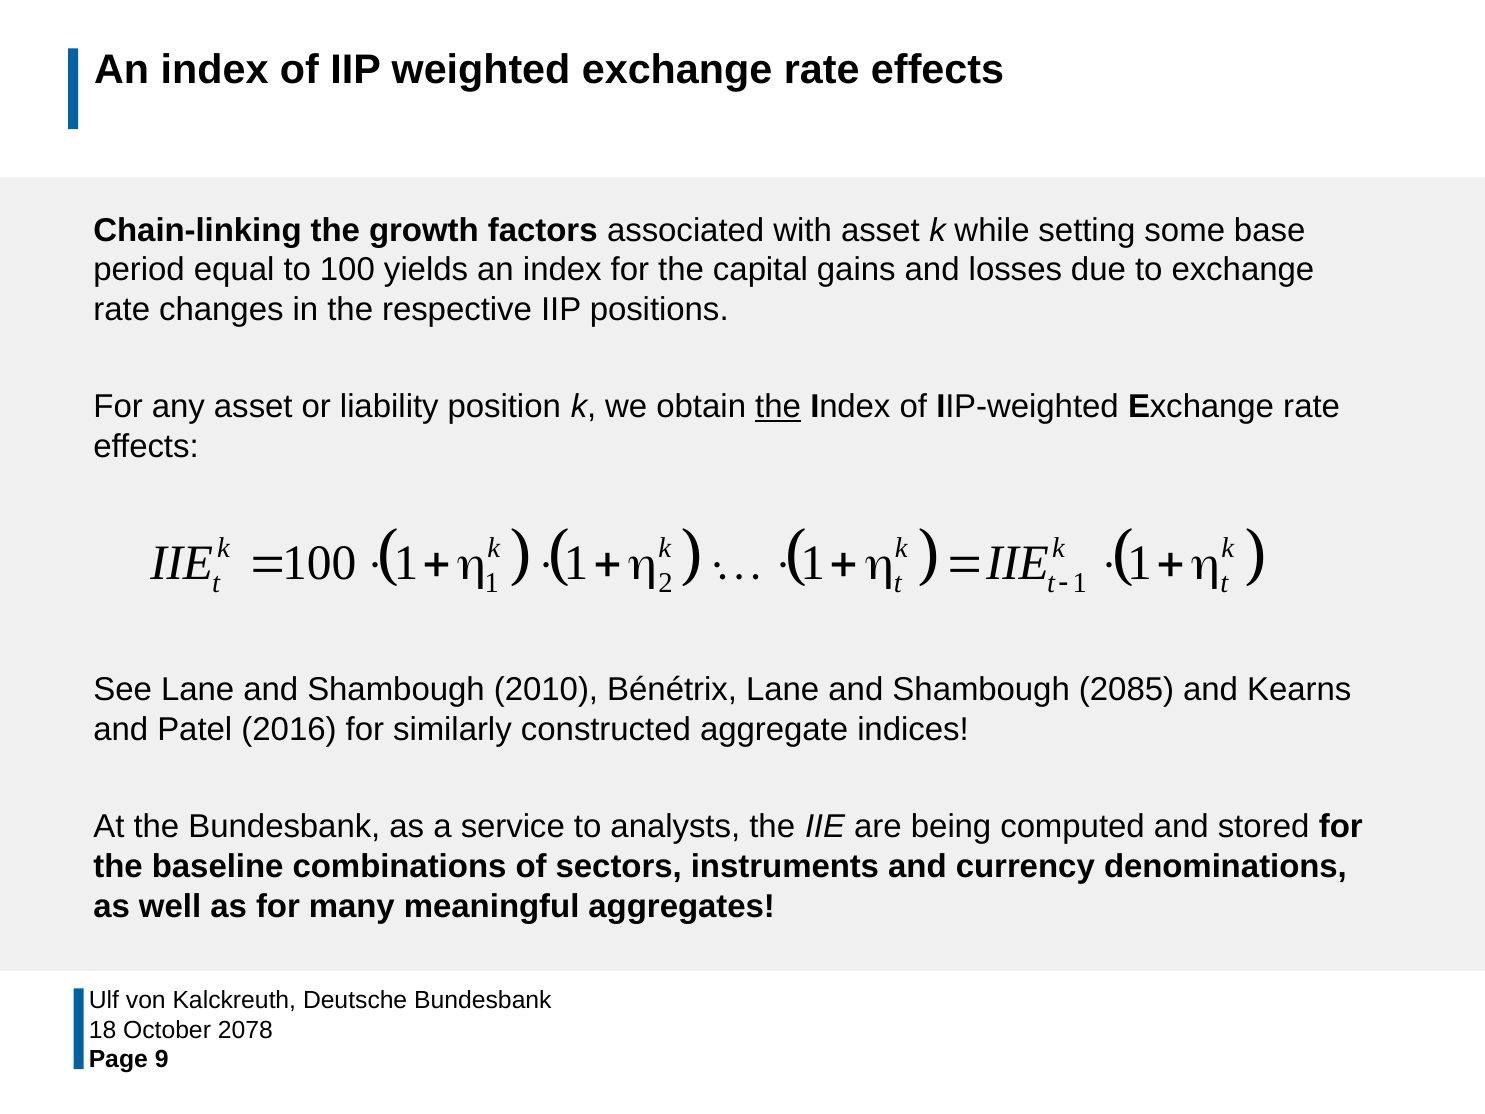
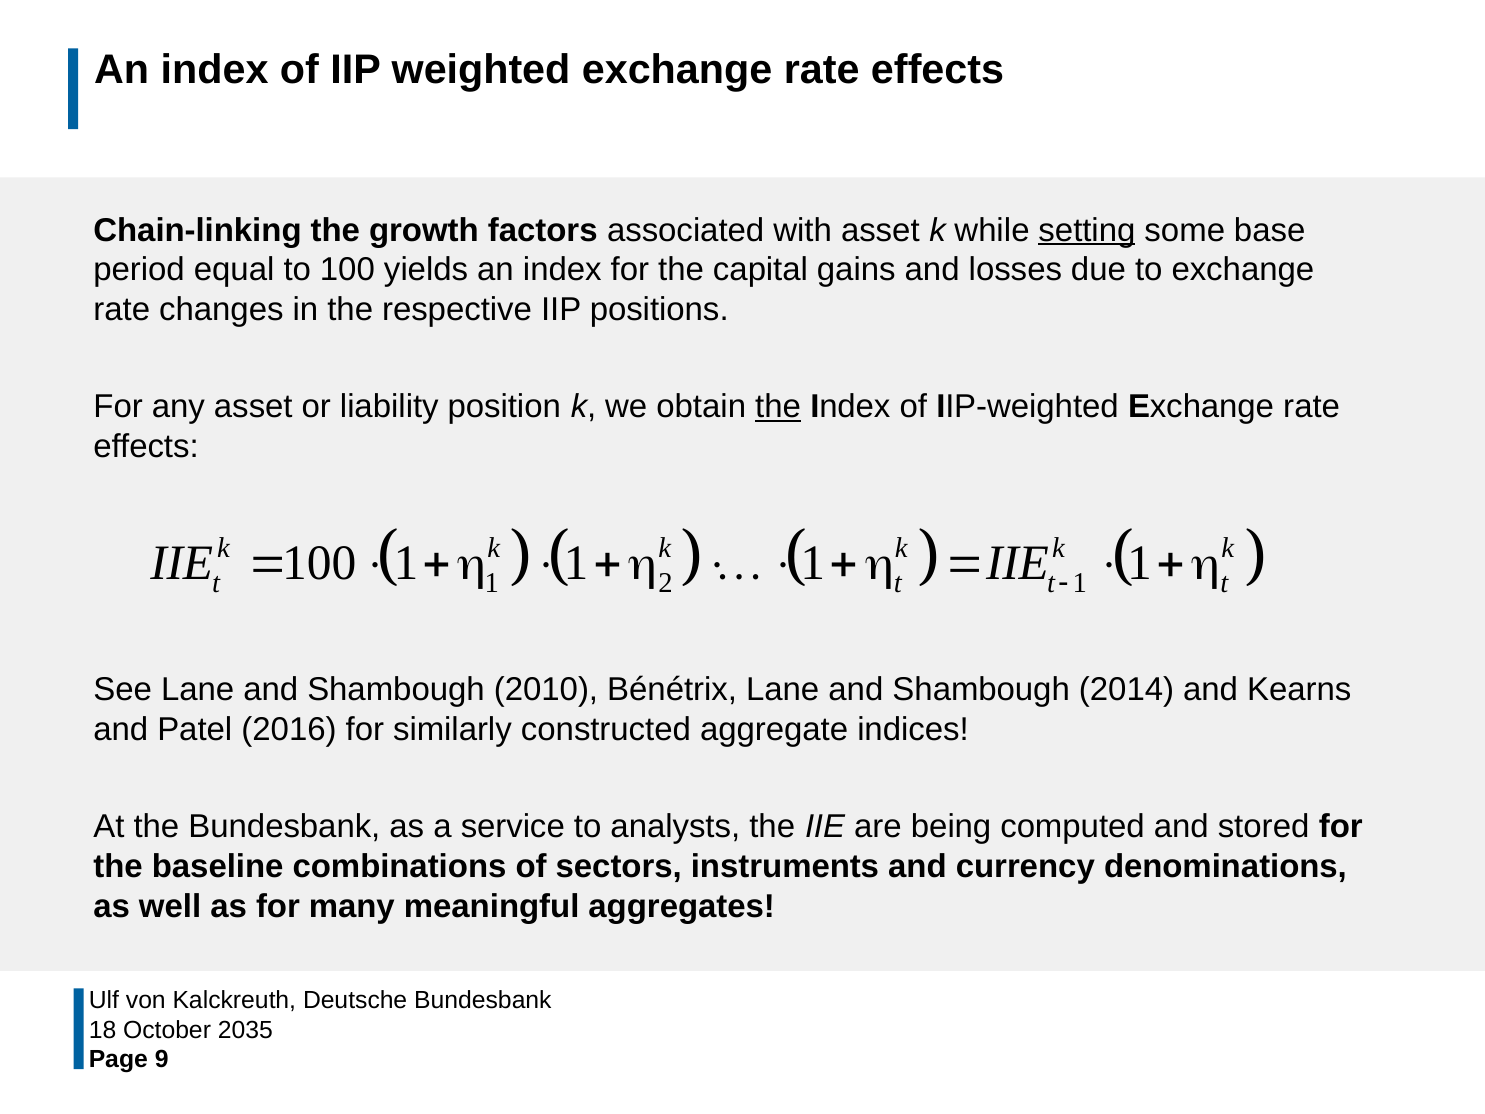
setting underline: none -> present (1087, 230)
2085: 2085 -> 2014 (1127, 690)
2078: 2078 -> 2035 (245, 1030)
